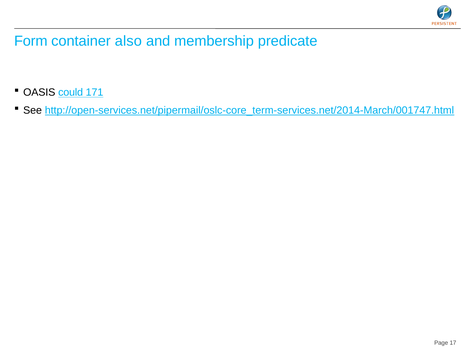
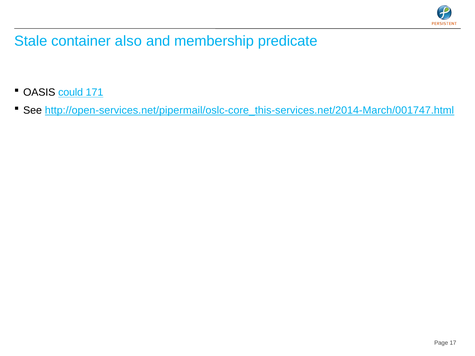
Form: Form -> Stale (31, 41)
http://open-services.net/pipermail/oslc-core_term-services.net/2014-March/001747.html: http://open-services.net/pipermail/oslc-core_term-services.net/2014-March/001747.html -> http://open-services.net/pipermail/oslc-core_this-services.net/2014-March/001747.html (249, 111)
